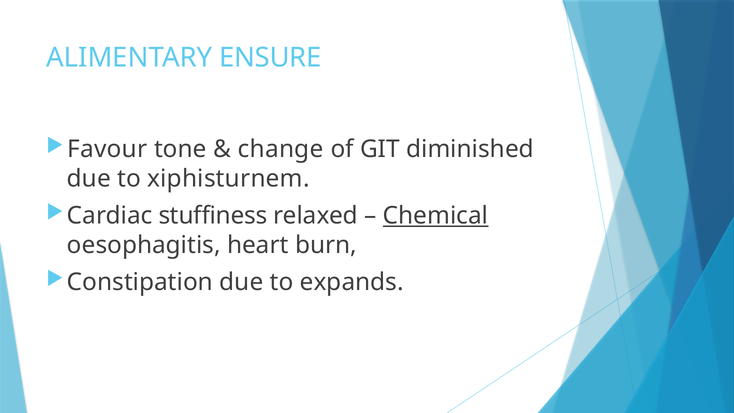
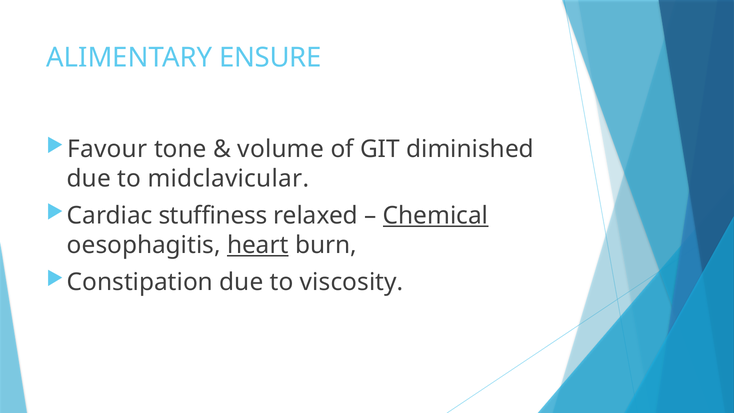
change: change -> volume (281, 149)
xiphisturnem: xiphisturnem -> midclavicular (228, 179)
heart underline: none -> present (258, 245)
expands: expands -> viscosity (352, 282)
